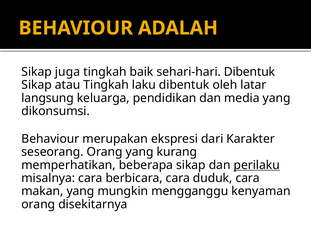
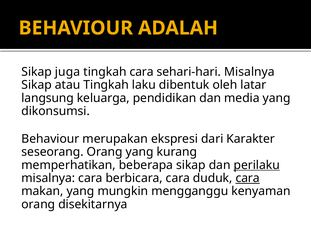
tingkah baik: baik -> cara (142, 72)
sehari-hari Dibentuk: Dibentuk -> Misalnya (249, 72)
cara underline: none -> present (248, 178)
